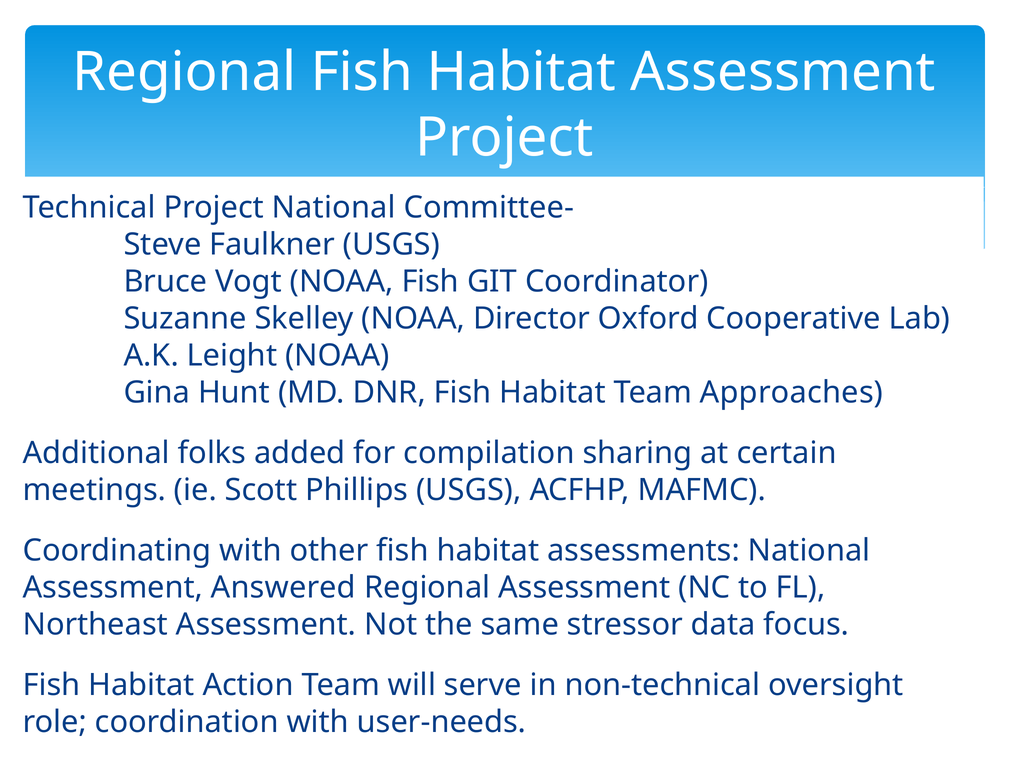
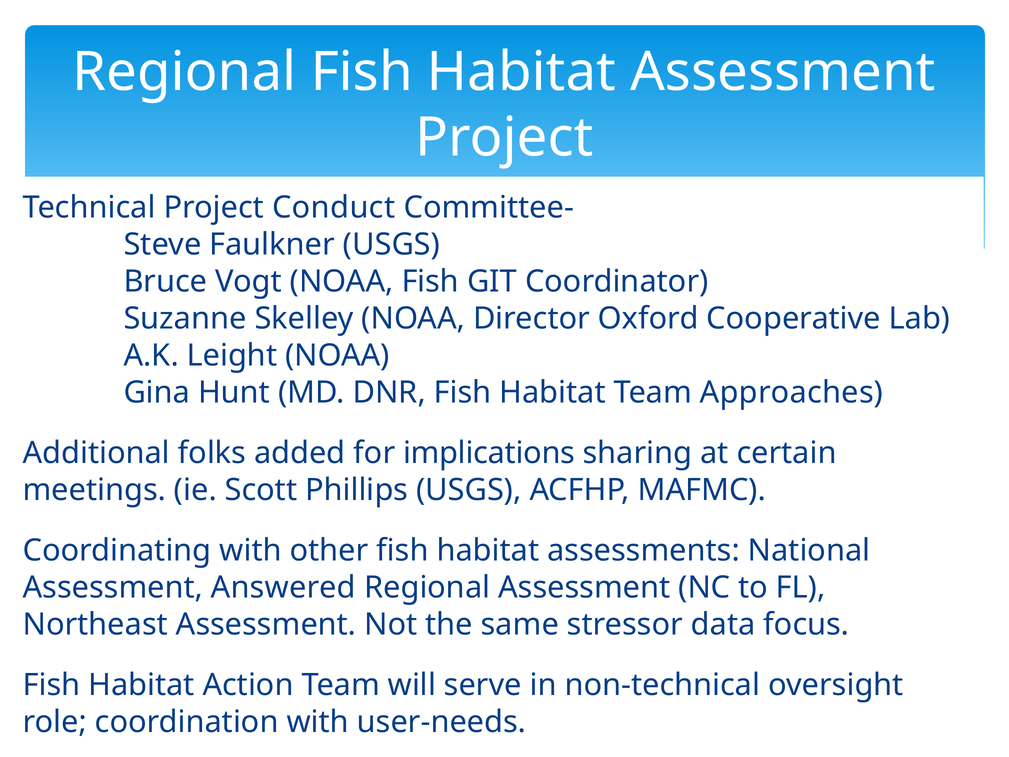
Project National: National -> Conduct (334, 207)
compilation: compilation -> implications (489, 453)
